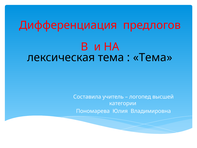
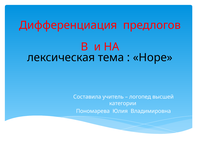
Тема: Тема -> Норе (153, 57)
